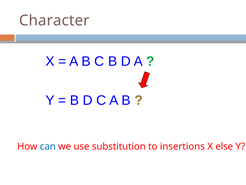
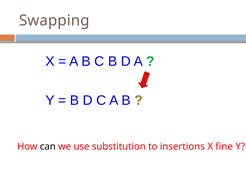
Character: Character -> Swapping (54, 21)
can colour: blue -> black (48, 146)
else: else -> fine (224, 146)
